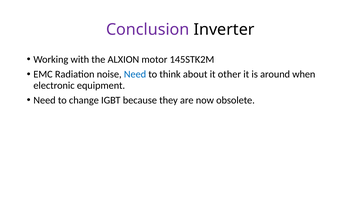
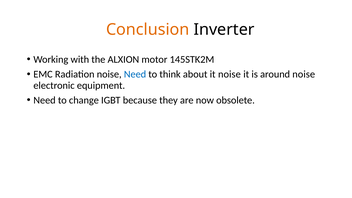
Conclusion colour: purple -> orange (148, 30)
it other: other -> noise (229, 74)
around when: when -> noise (304, 74)
